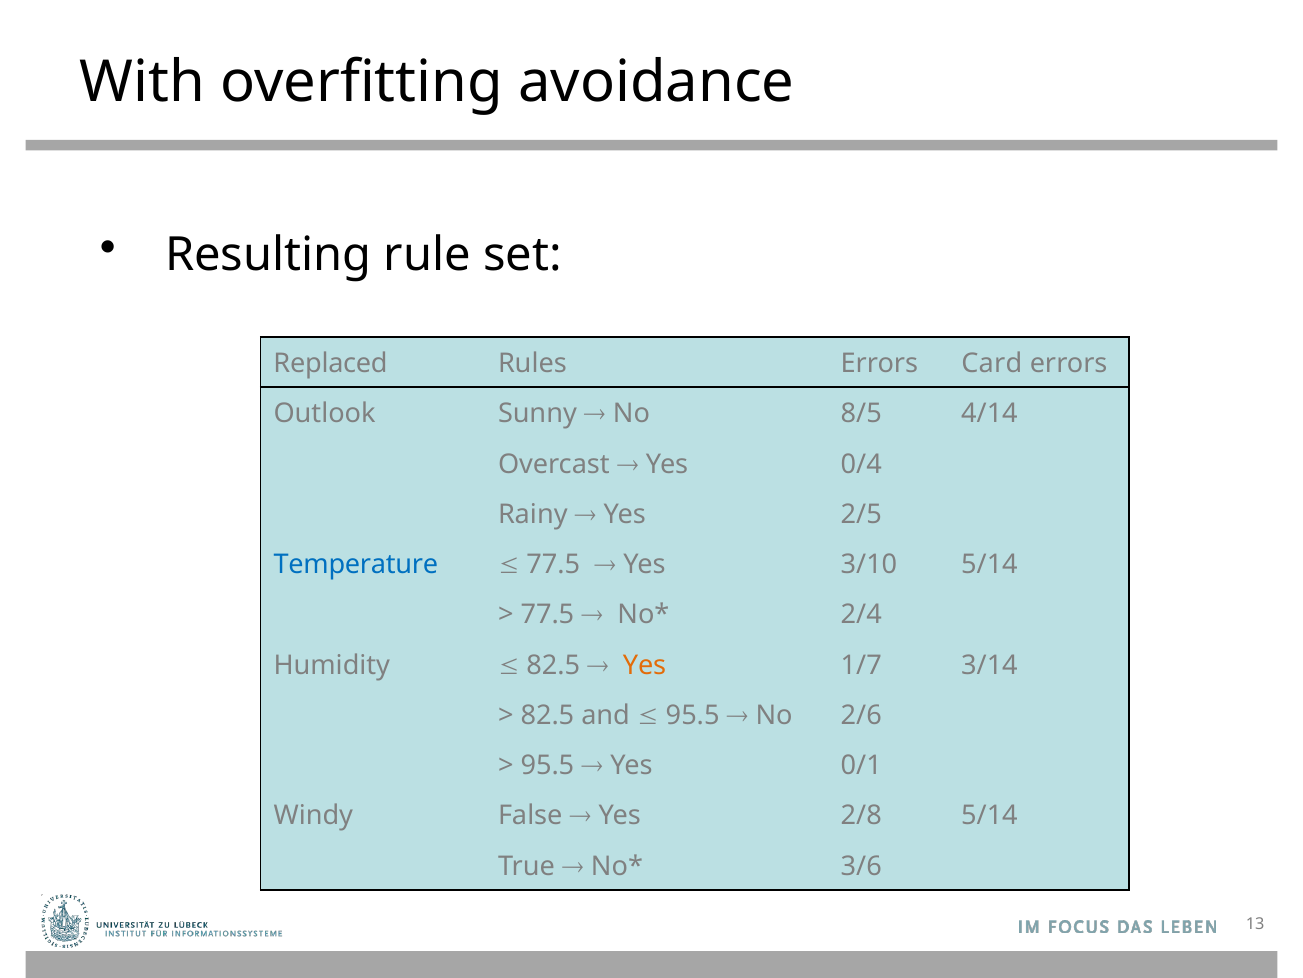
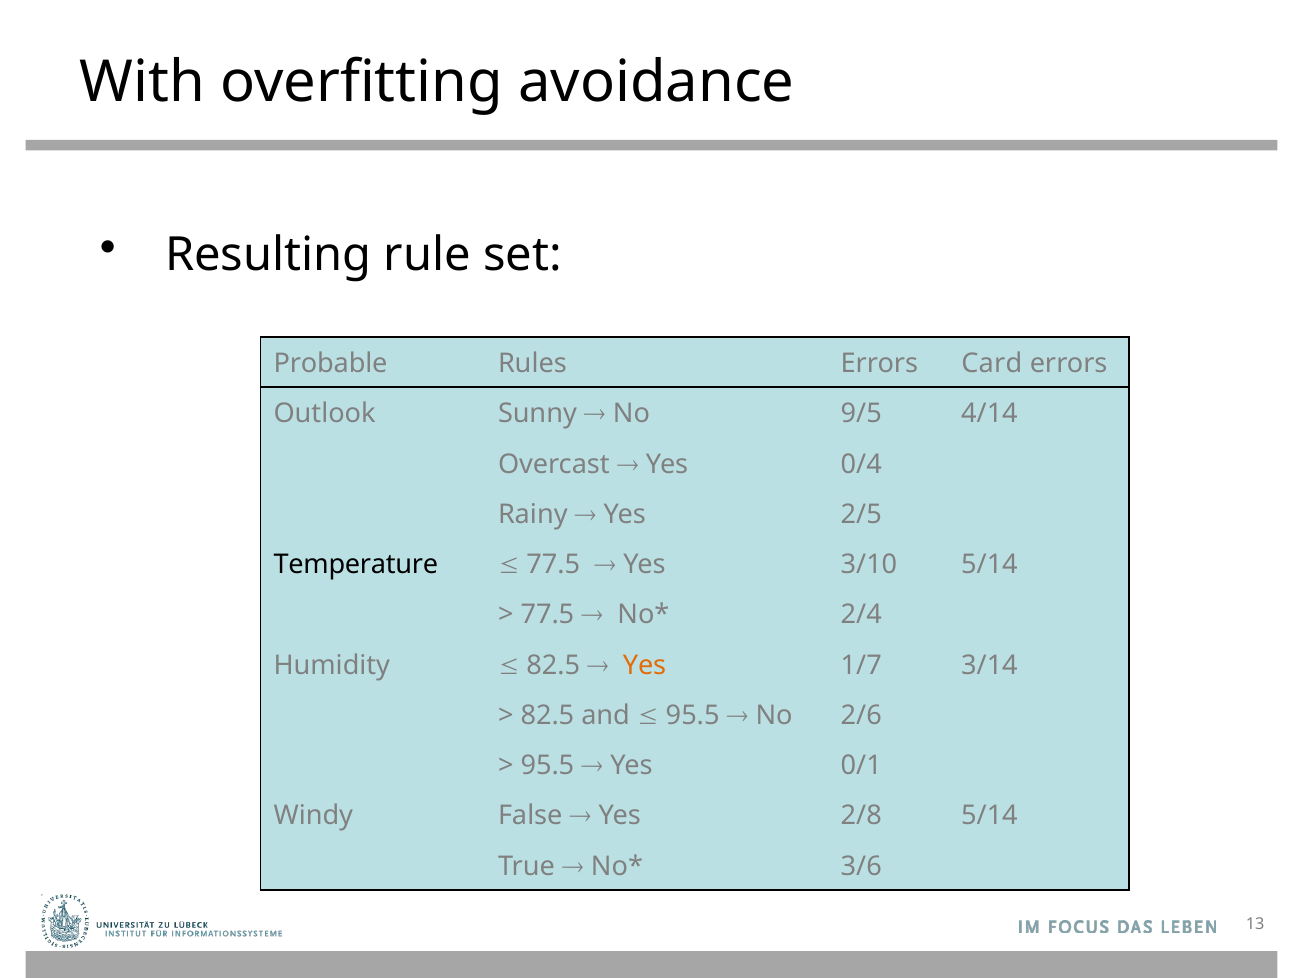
Replaced: Replaced -> Probable (331, 363)
8/5: 8/5 -> 9/5 (861, 413)
Temperature colour: blue -> black (356, 564)
